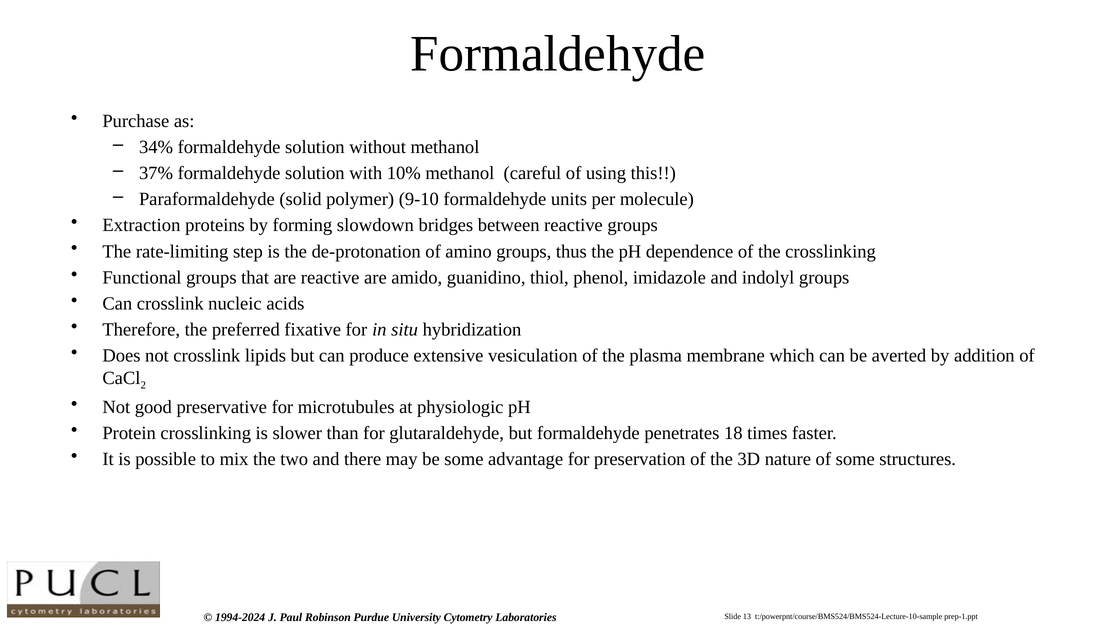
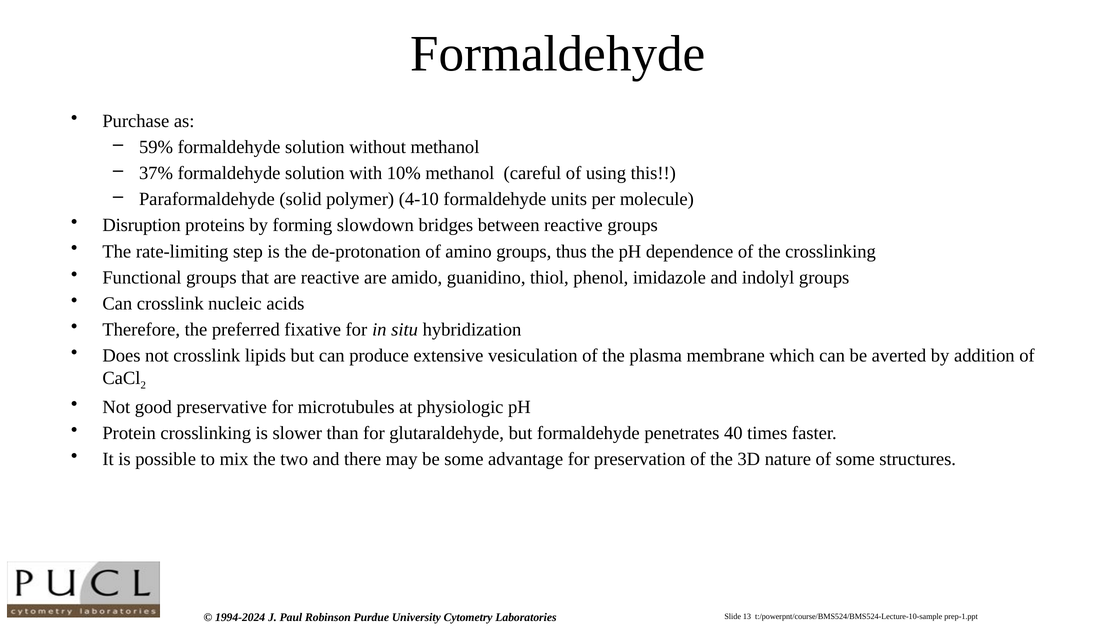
34%: 34% -> 59% (156, 147)
9-10: 9-10 -> 4-10 (419, 199)
Extraction: Extraction -> Disruption (142, 225)
18: 18 -> 40 (733, 433)
